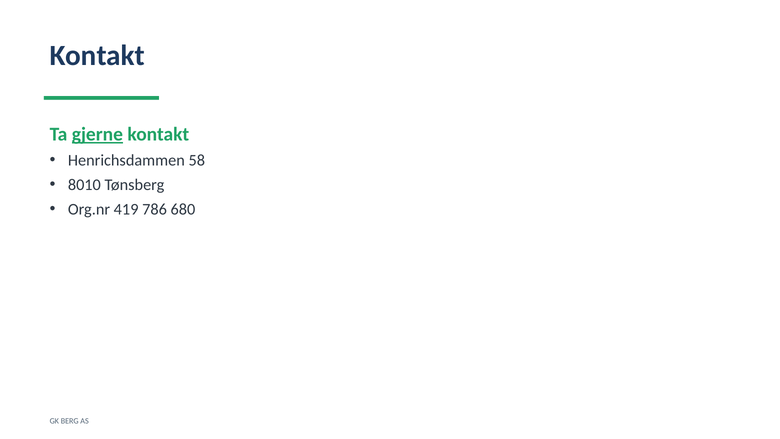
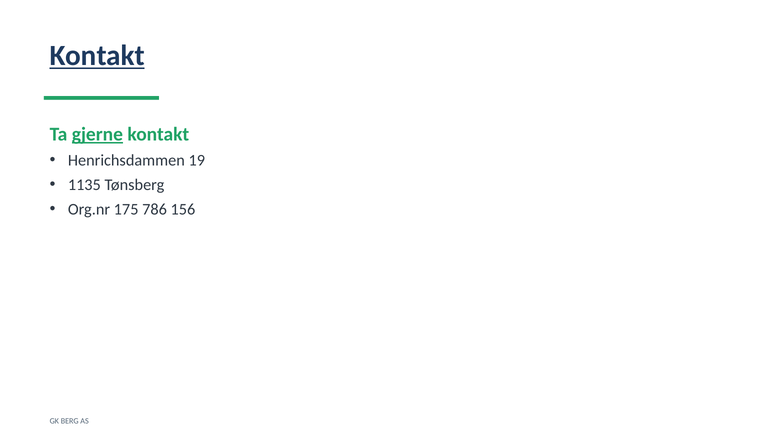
Kontakt underline: none -> present (97, 56)
58: 58 -> 19 (197, 160)
8010: 8010 -> 1135 (84, 185)
419: 419 -> 175 (126, 209)
680: 680 -> 156 (183, 209)
